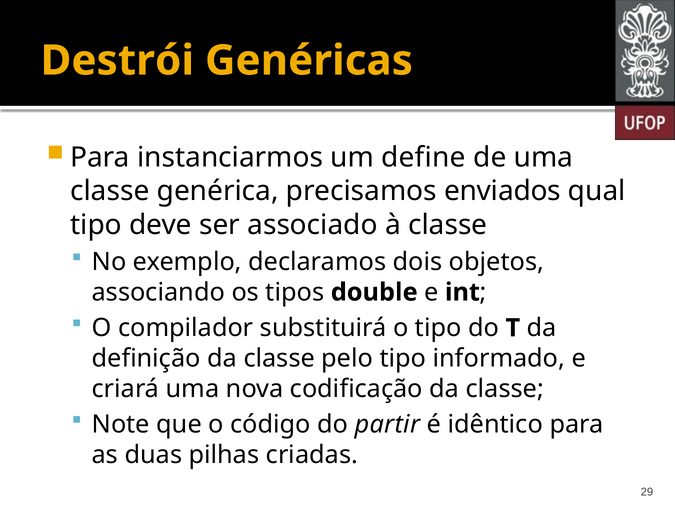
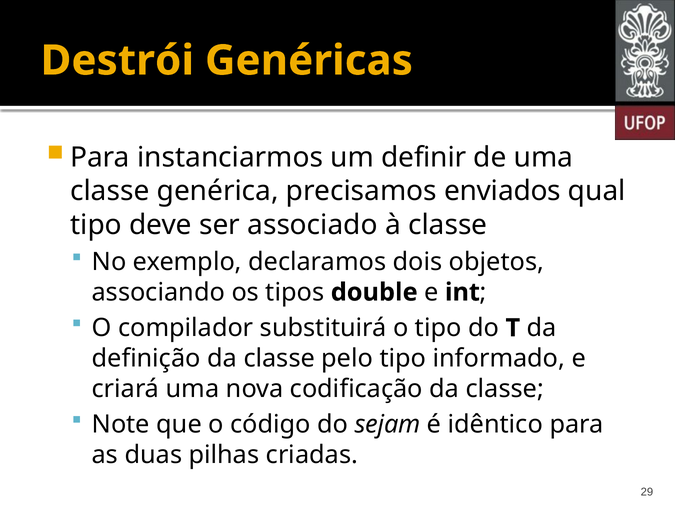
define: define -> definir (424, 157)
partir: partir -> sejam (388, 425)
